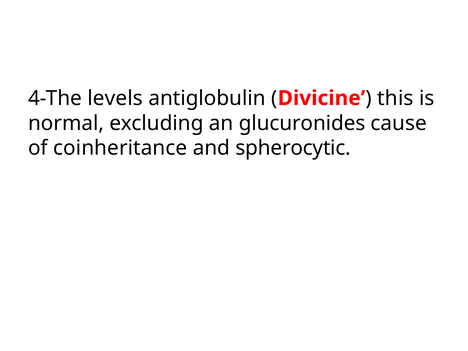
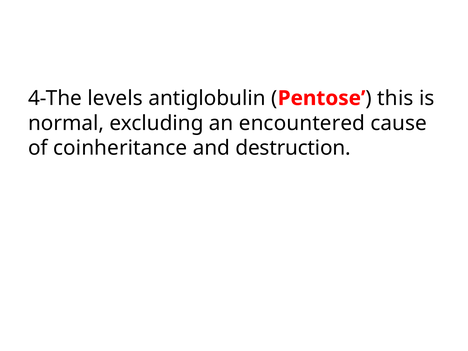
Divicine: Divicine -> Pentose (322, 98)
glucuronides: glucuronides -> encountered (302, 123)
spherocytic: spherocytic -> destruction (293, 148)
